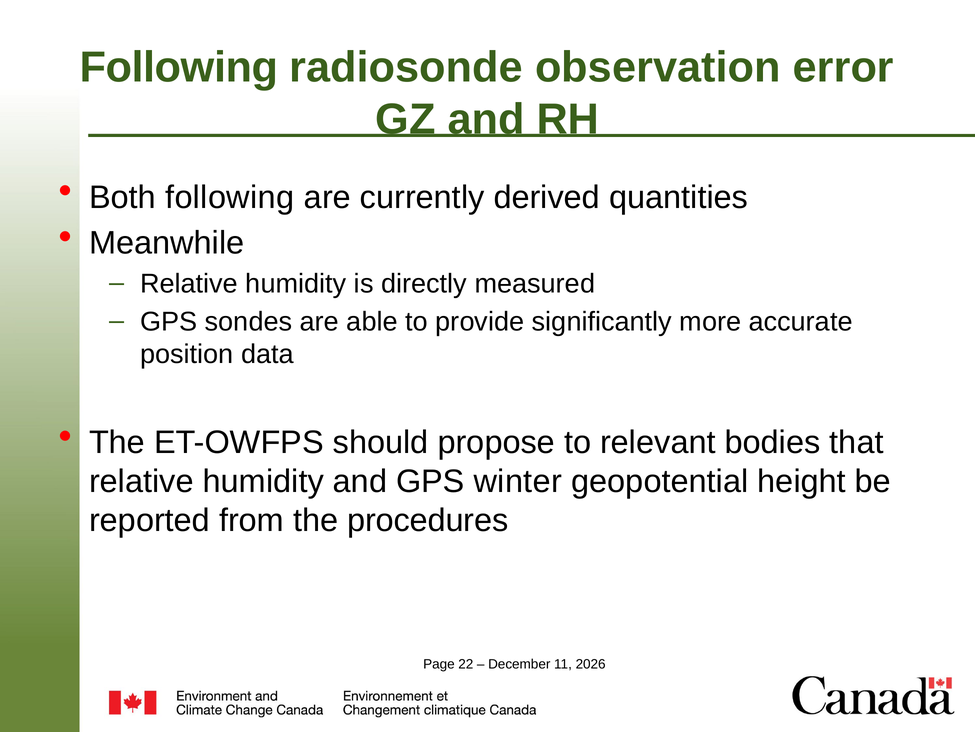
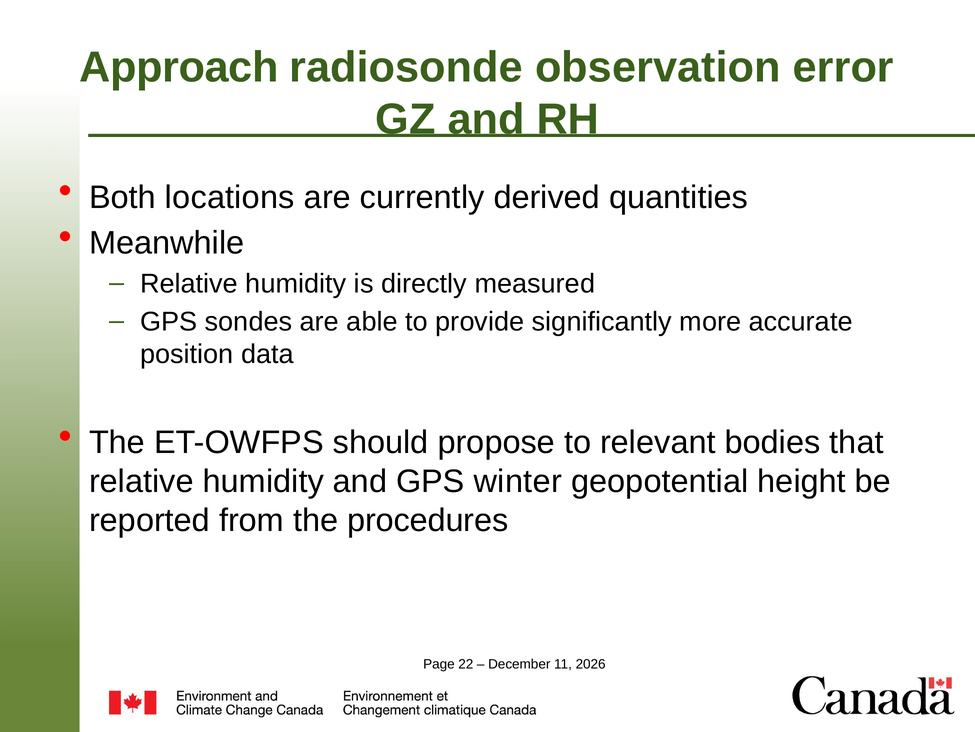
Following: Following -> Approach (179, 67)
Both following: following -> locations (230, 197)
